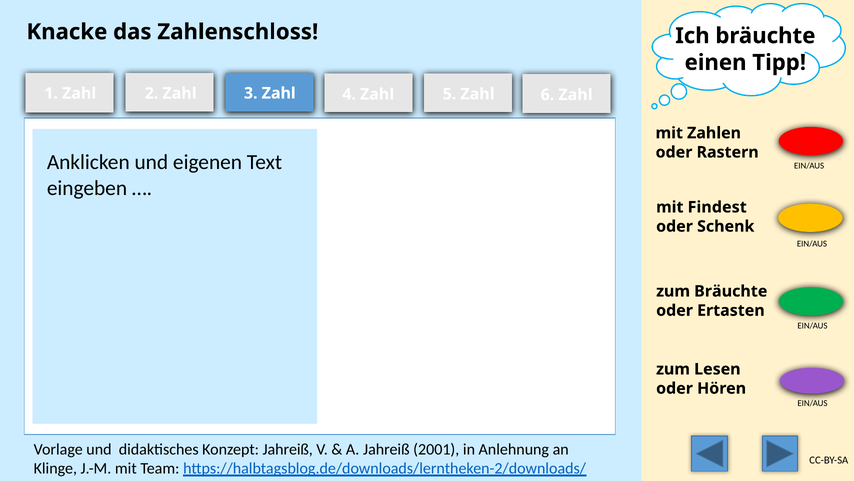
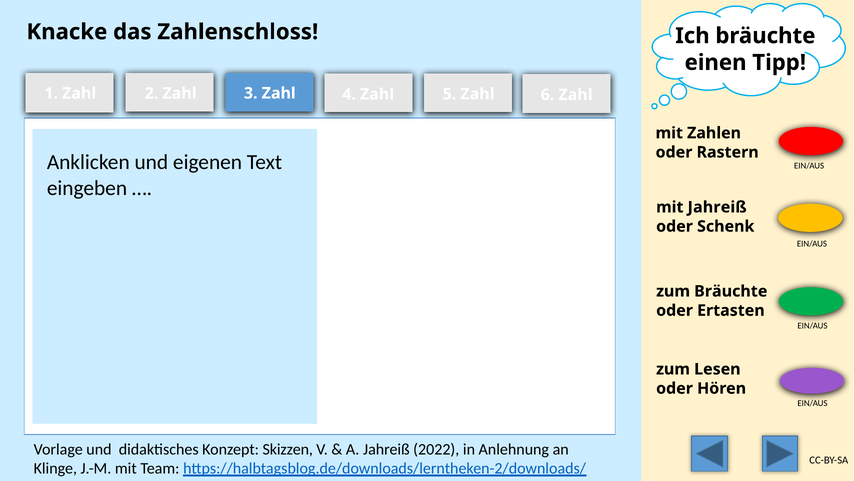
mit Findest: Findest -> Jahreiß (717, 207)
Konzept Jahreiß: Jahreiß -> Skizzen (288, 449)
2001: 2001 -> 2022 (436, 449)
